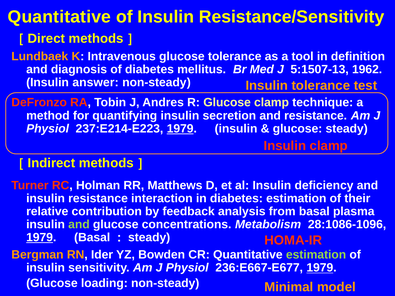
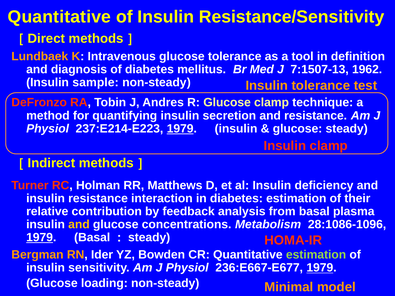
5:1507-13: 5:1507-13 -> 7:1507-13 (320, 69)
answer: answer -> sample (96, 82)
and colour: light green -> yellow (79, 225)
